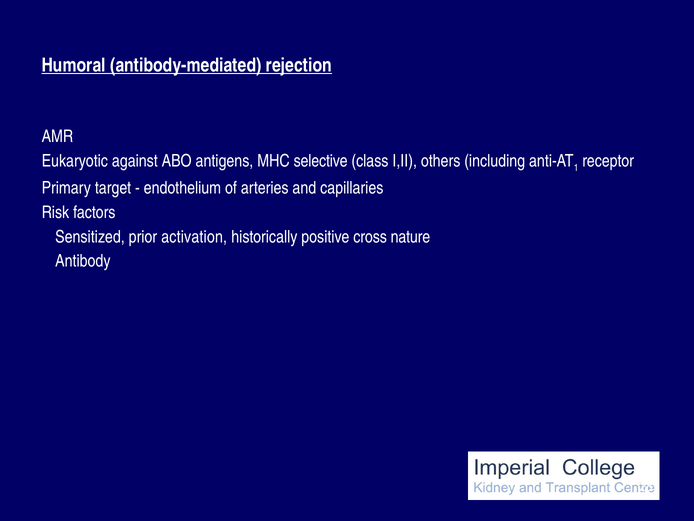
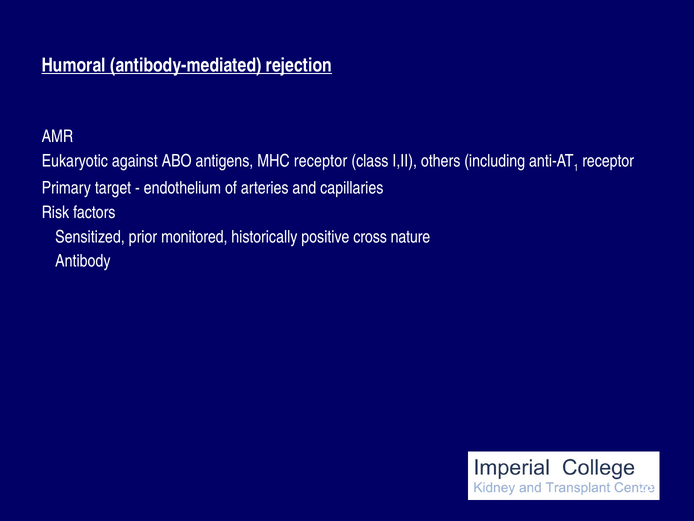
MHC selective: selective -> receptor (320, 161)
activation: activation -> monitored (194, 237)
